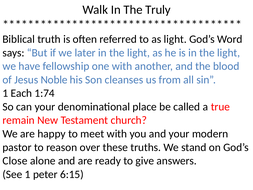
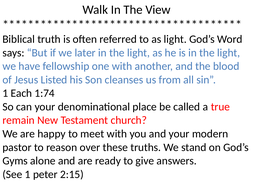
Truly: Truly -> View (158, 10)
Noble: Noble -> Listed (54, 80)
Close: Close -> Gyms (15, 161)
6:15: 6:15 -> 2:15 (72, 174)
